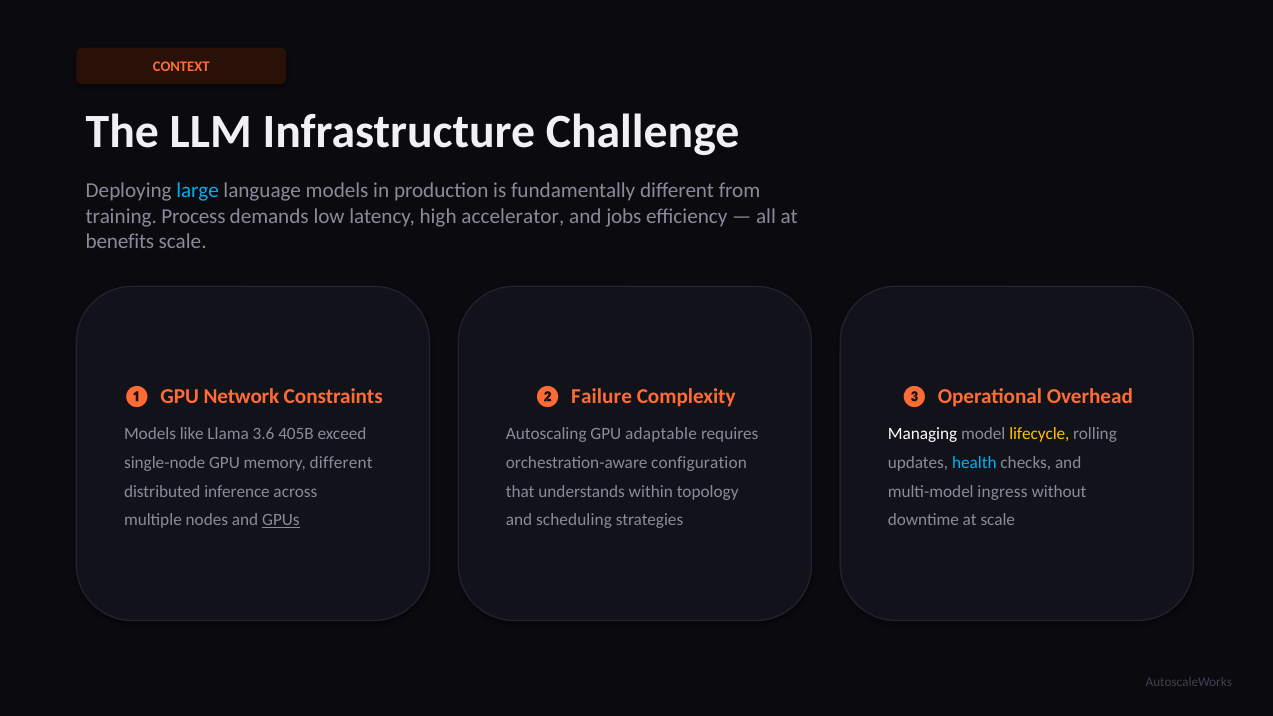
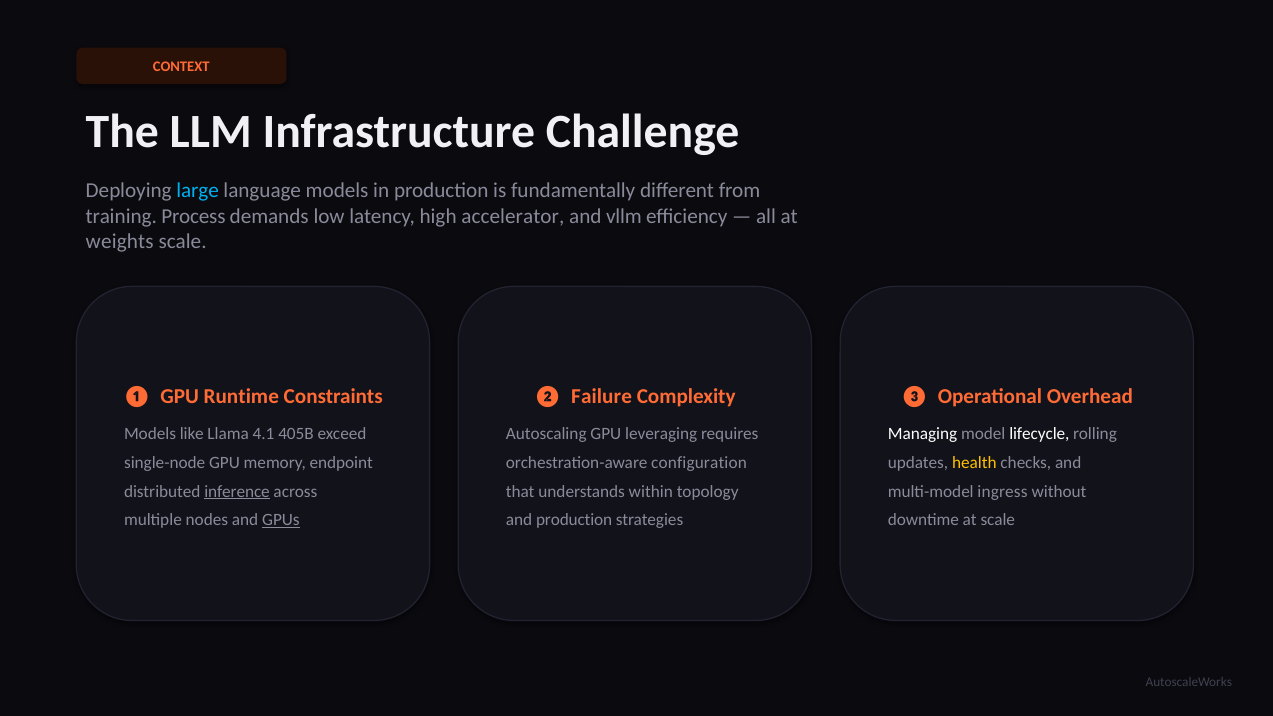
jobs: jobs -> vllm (624, 216)
benefits: benefits -> weights (120, 242)
Network: Network -> Runtime (241, 397)
3.6: 3.6 -> 4.1 (264, 434)
adaptable: adaptable -> leveraging (661, 434)
lifecycle colour: yellow -> white (1039, 434)
memory different: different -> endpoint (341, 463)
health colour: light blue -> yellow (974, 463)
inference underline: none -> present (237, 491)
and scheduling: scheduling -> production (574, 520)
